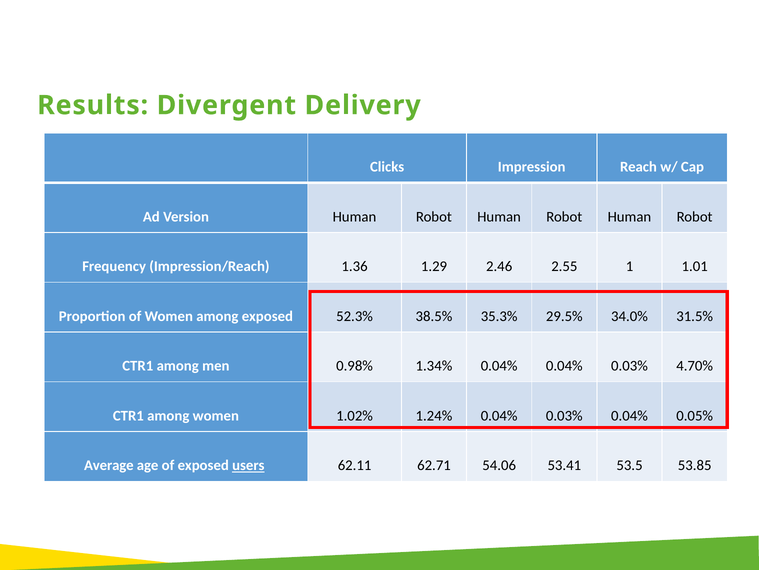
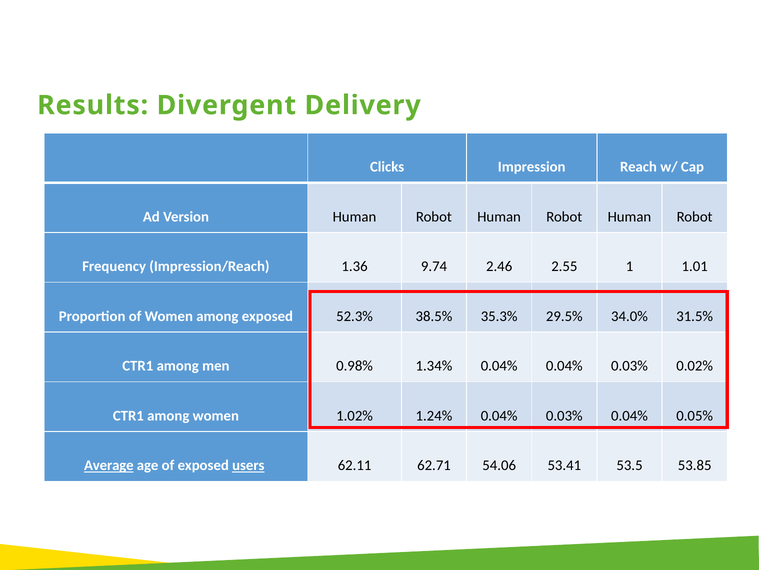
1.29: 1.29 -> 9.74 (434, 266)
4.70%: 4.70% -> 0.02% (695, 366)
Average underline: none -> present (109, 465)
